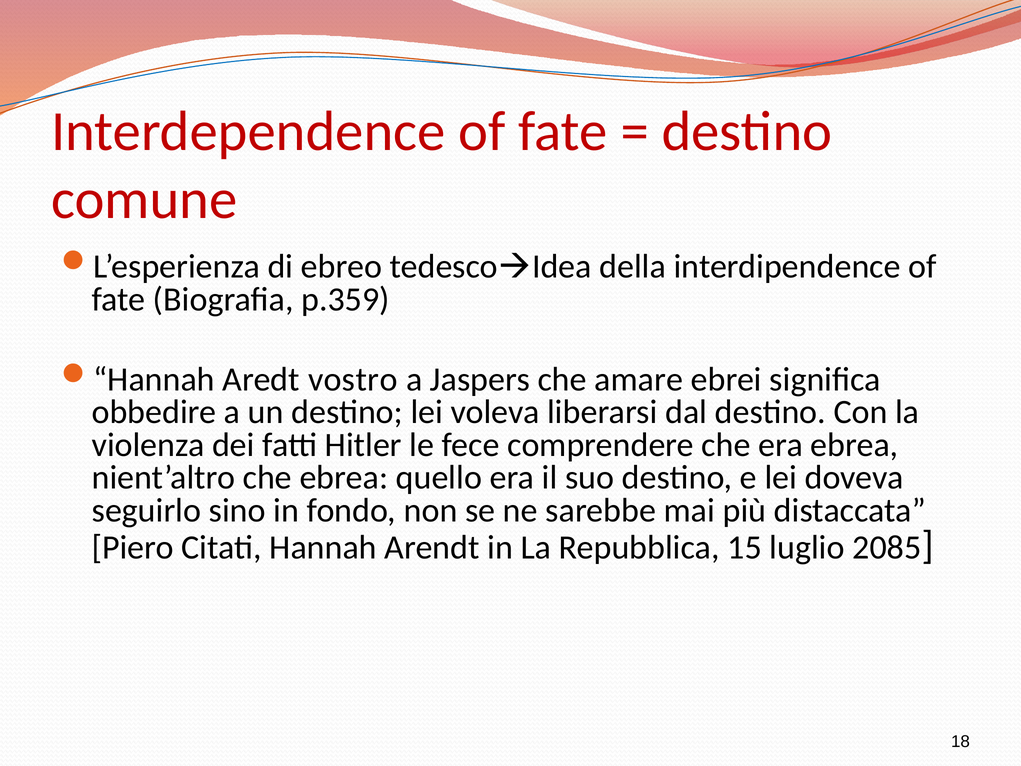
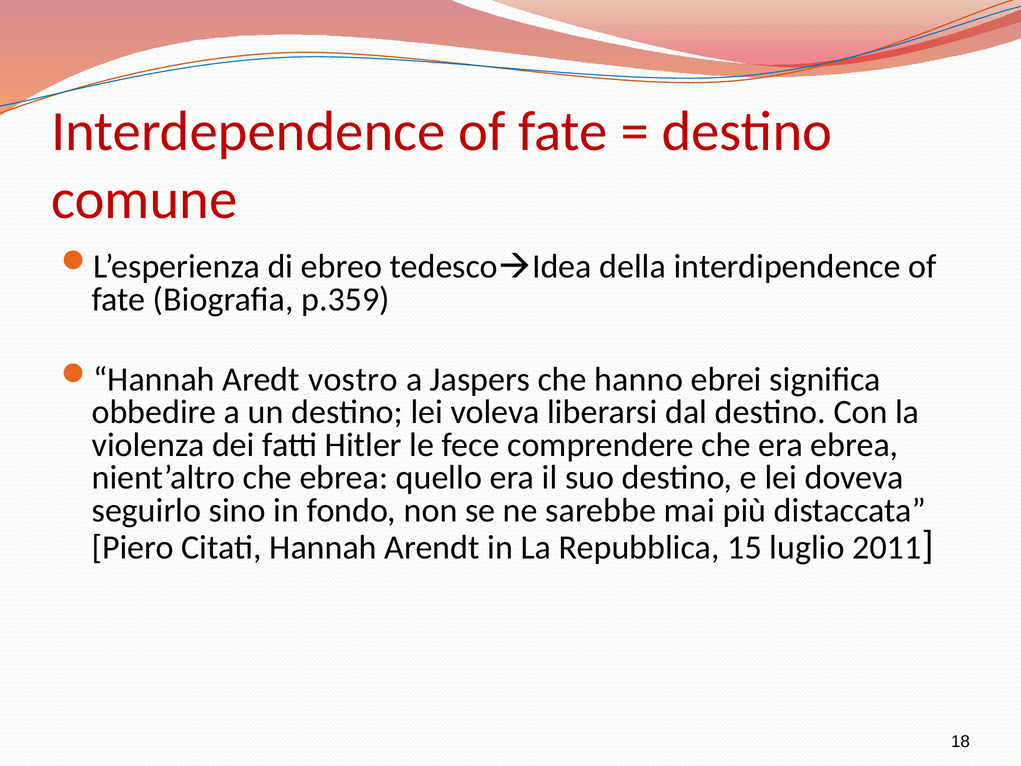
amare: amare -> hanno (639, 379)
2085: 2085 -> 2011 (887, 547)
